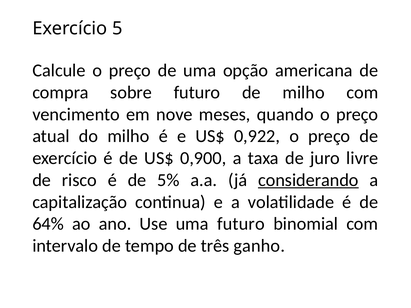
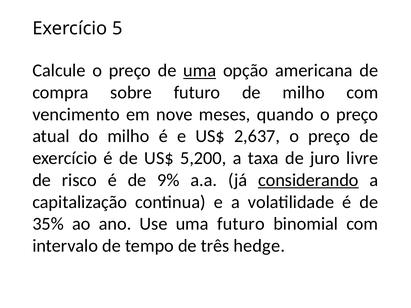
uma underline: none -> present (200, 71)
0,922: 0,922 -> 2,637 (257, 136)
0,900: 0,900 -> 5,200 (203, 158)
5%: 5% -> 9% (168, 180)
64%: 64% -> 35% (48, 224)
ganho: ganho -> hedge (259, 246)
